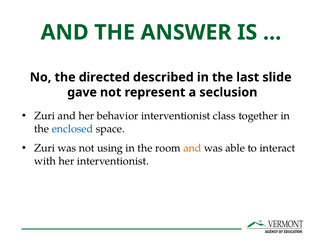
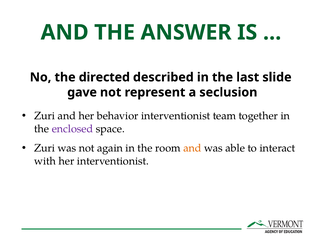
class: class -> team (224, 116)
enclosed colour: blue -> purple (72, 129)
using: using -> again (110, 148)
